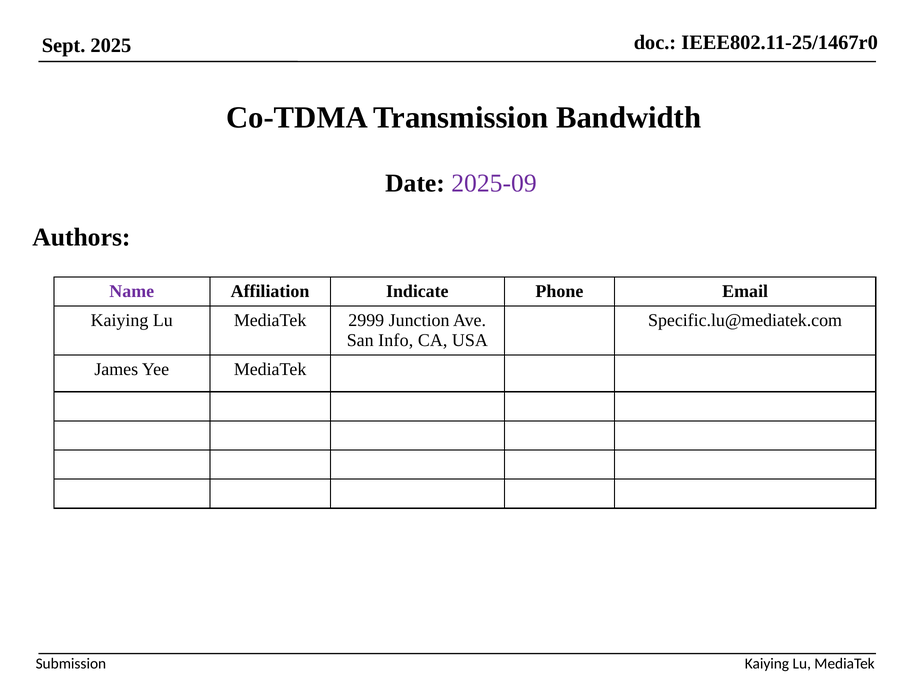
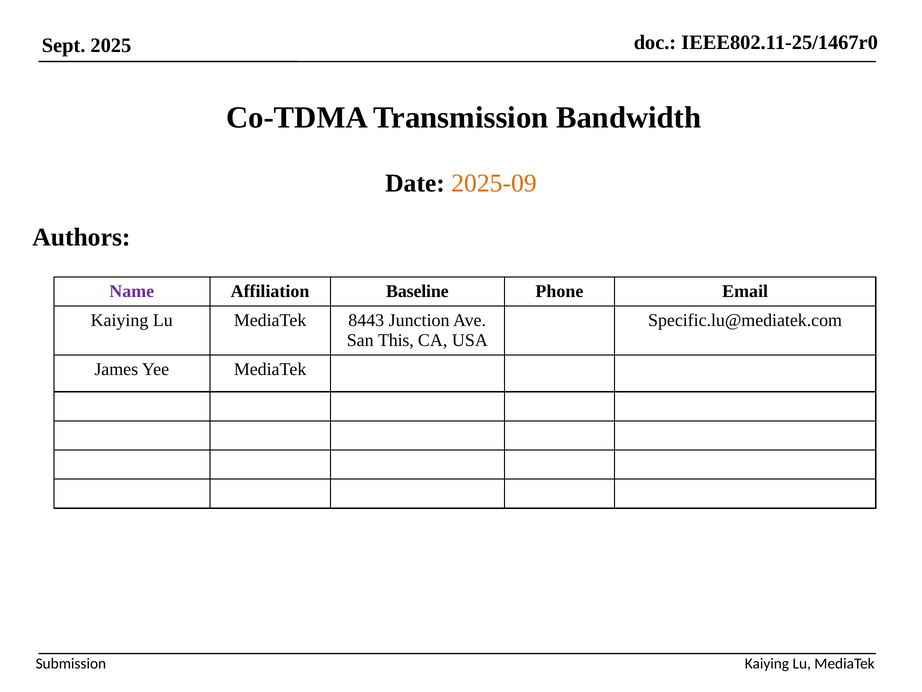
2025-09 colour: purple -> orange (494, 183)
Indicate: Indicate -> Baseline (417, 291)
2999: 2999 -> 8443 (366, 320)
Info: Info -> This (396, 340)
